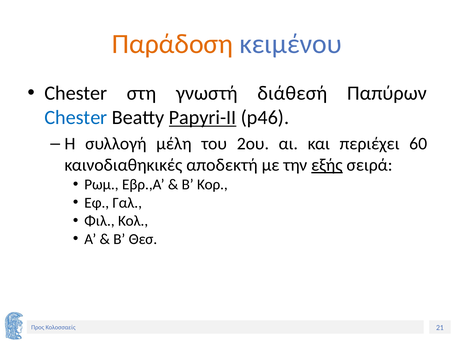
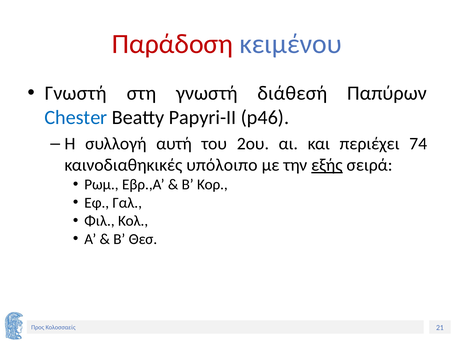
Παράδοση colour: orange -> red (173, 44)
Chester: Chester -> Γνωστή (76, 93)
Papyri-II underline: present -> none (203, 117)
μέλη: μέλη -> αυτή (174, 144)
60: 60 -> 74 (418, 144)
αποδεκτή: αποδεκτή -> υπόλοιπο (222, 165)
